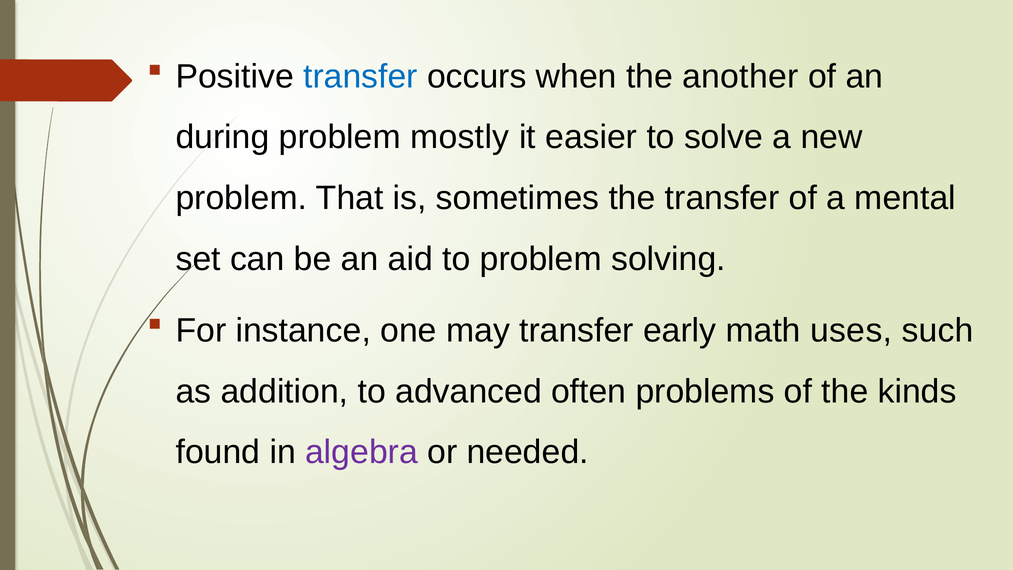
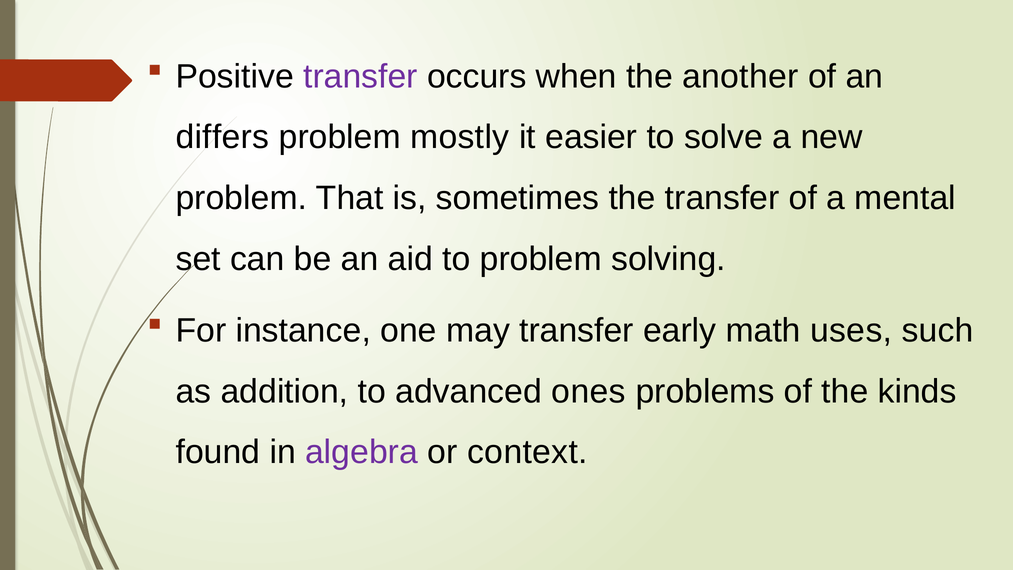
transfer colour: blue -> purple (360, 76)
during: during -> differs (222, 137)
often: often -> ones (589, 391)
needed: needed -> context (527, 452)
